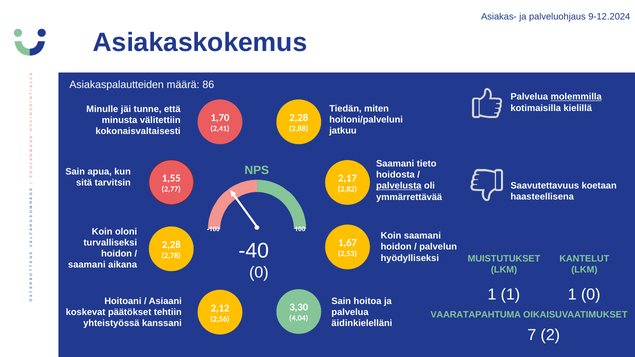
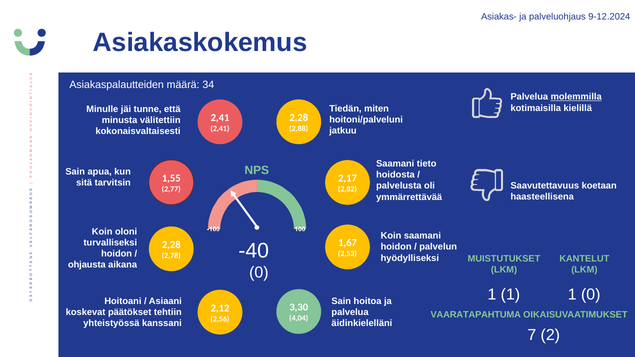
86: 86 -> 34 (208, 85)
1,70: 1,70 -> 2,41 (220, 118)
palvelusta underline: present -> none (399, 186)
saamani: saamani -> ohjausta (87, 265)
